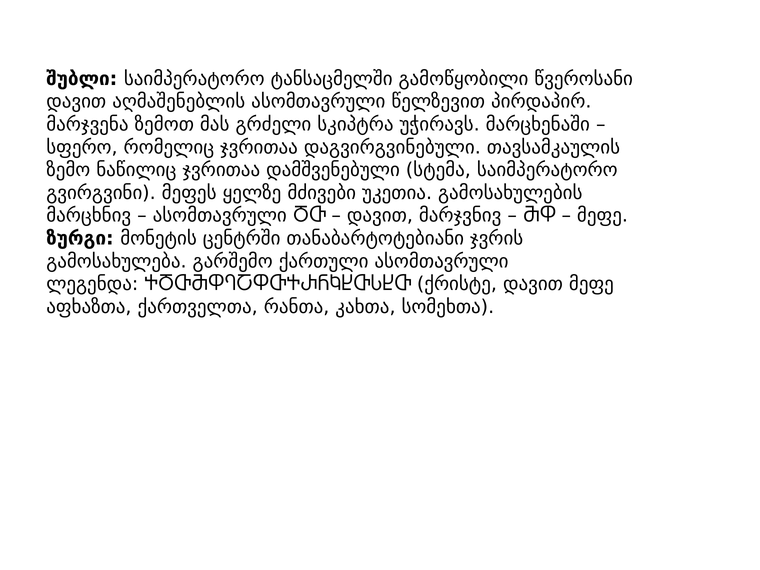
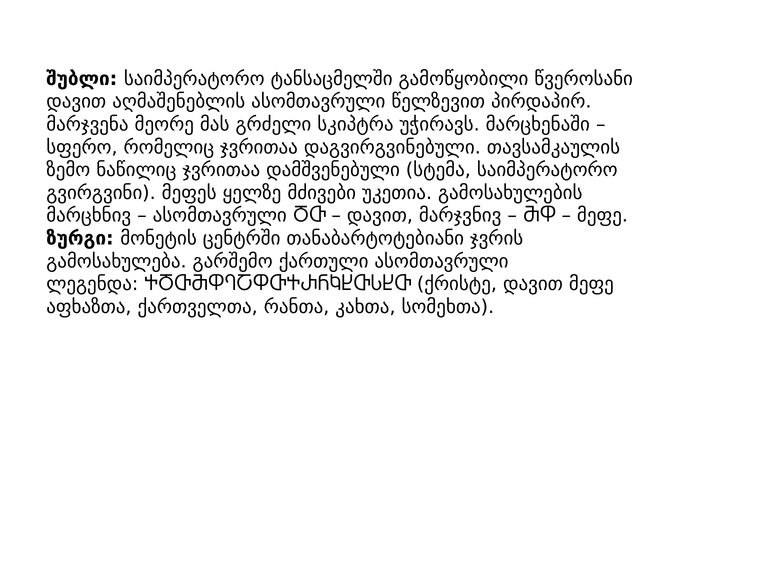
ზემოთ: ზემოთ -> მეორე (164, 124)
